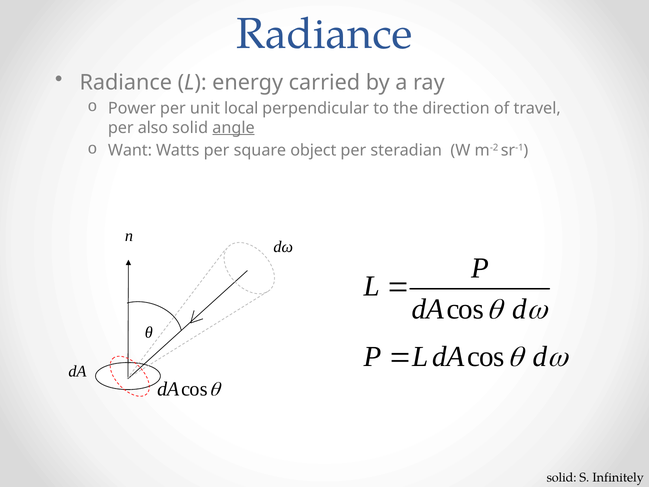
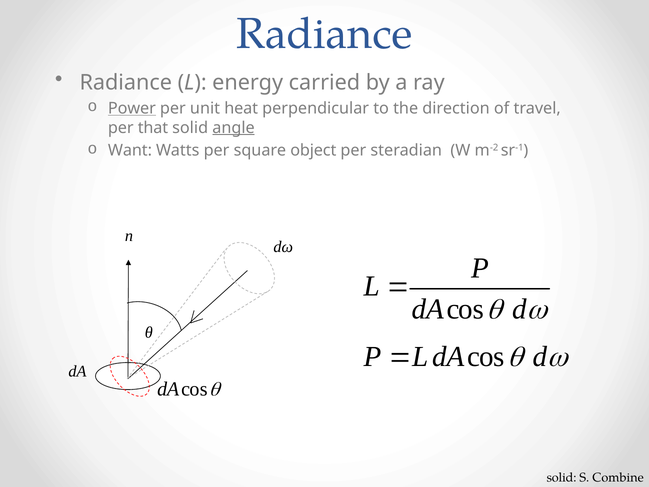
Power underline: none -> present (132, 108)
local: local -> heat (241, 108)
also: also -> that (153, 128)
Infinitely: Infinitely -> Combine (618, 477)
